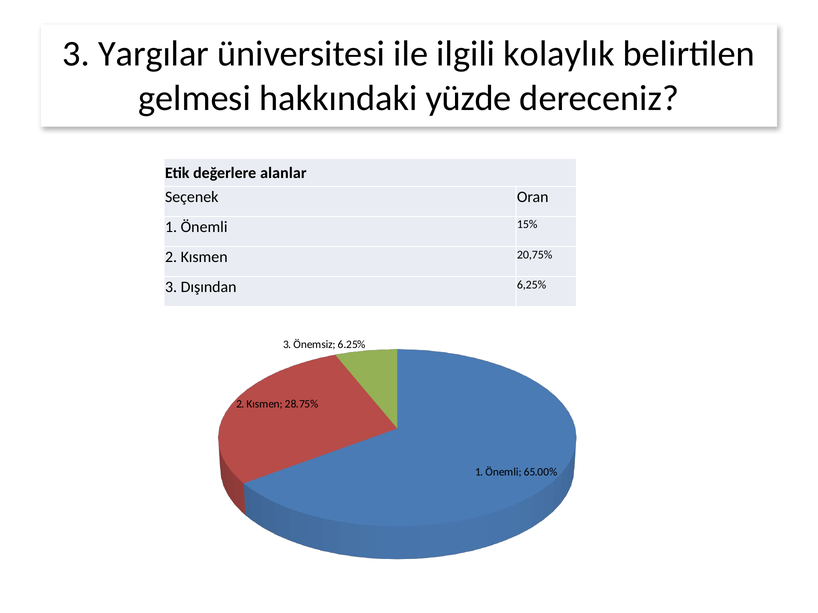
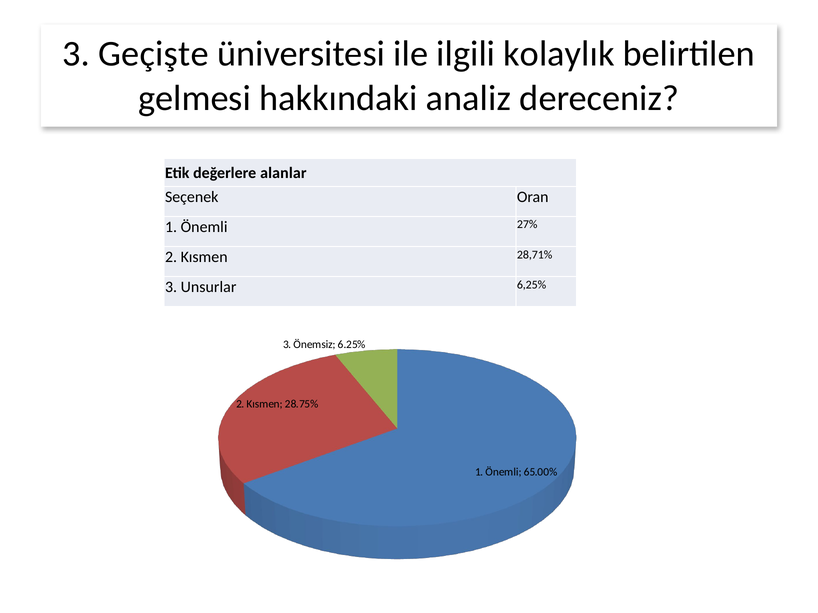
Yargılar: Yargılar -> Geçişte (153, 54)
yüzde: yüzde -> analiz (468, 98)
15%: 15% -> 27% (527, 225)
20,75%: 20,75% -> 28,71% (535, 255)
Dışından: Dışından -> Unsurlar (209, 287)
